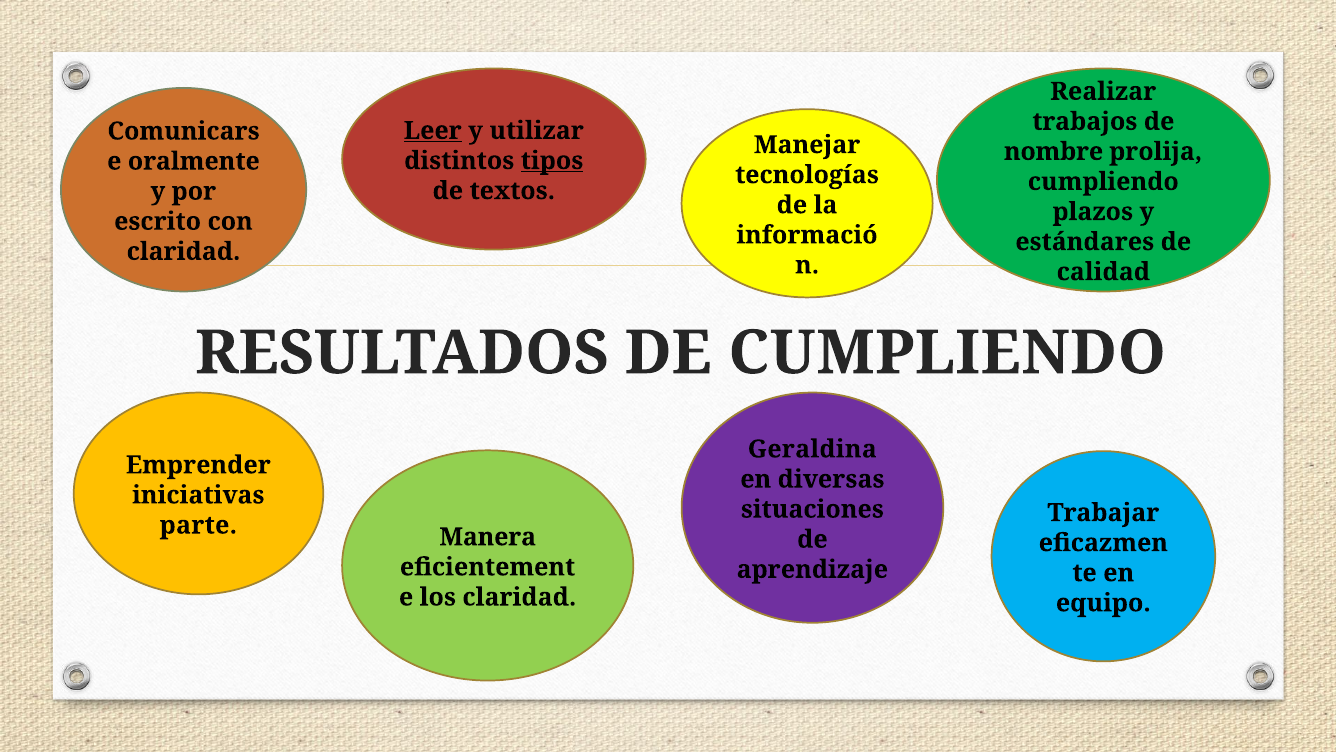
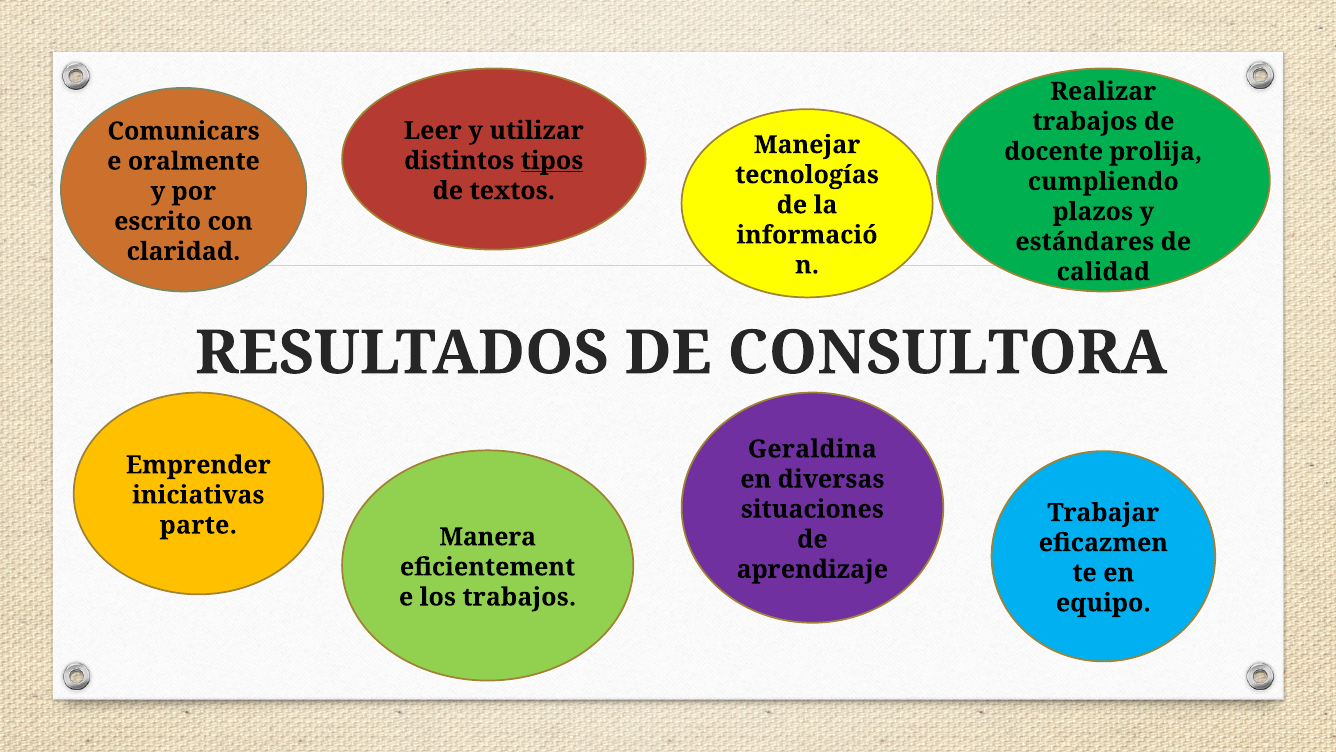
Leer underline: present -> none (433, 131)
nombre: nombre -> docente (1054, 152)
DE CUMPLIENDO: CUMPLIENDO -> CONSULTORA (947, 353)
los claridad: claridad -> trabajos (519, 597)
